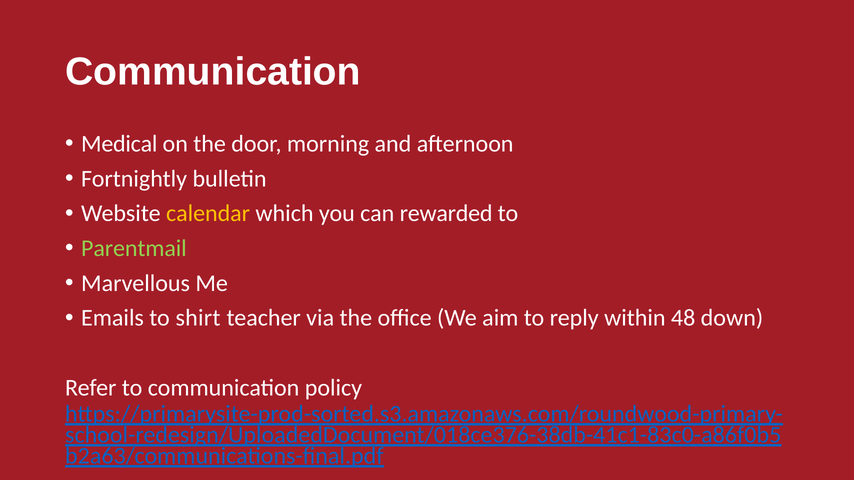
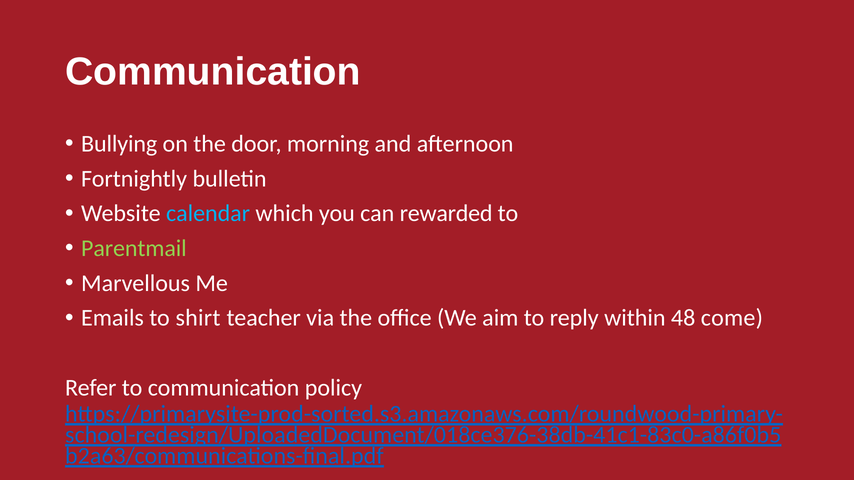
Medical: Medical -> Bullying (119, 144)
calendar colour: yellow -> light blue (208, 214)
down: down -> come (732, 318)
